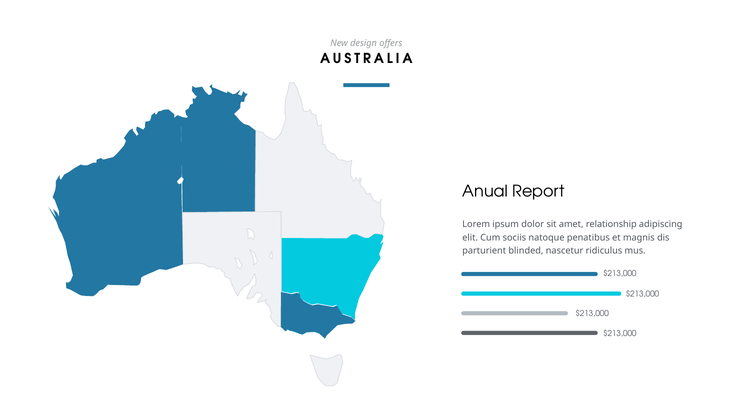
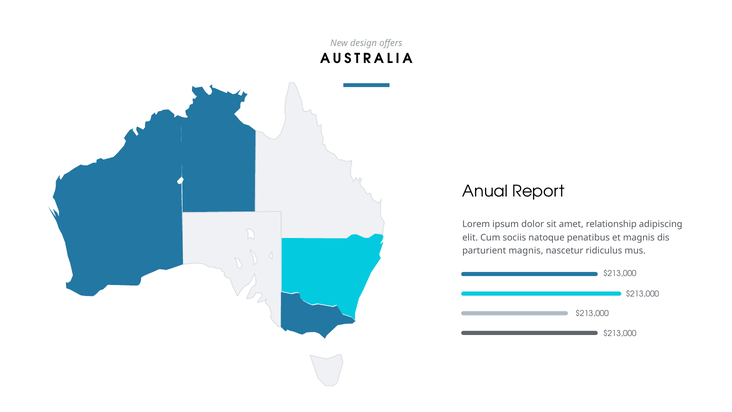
parturient blinded: blinded -> magnis (526, 251)
